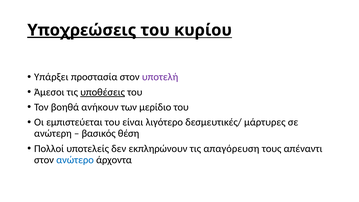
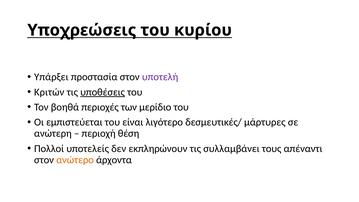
Υποχρεώσεις underline: present -> none (82, 30)
Άμεσοι: Άμεσοι -> Κριτών (49, 92)
ανήκουν: ανήκουν -> περιοχές (100, 107)
βασικός: βασικός -> περιοχή (99, 133)
απαγόρευση: απαγόρευση -> συλλαμβάνει (231, 149)
ανώτερο colour: blue -> orange (75, 160)
